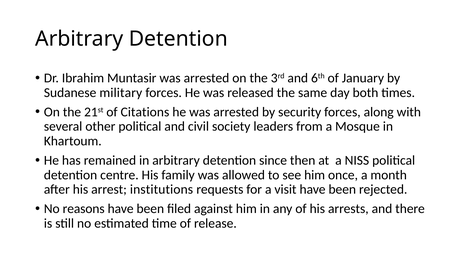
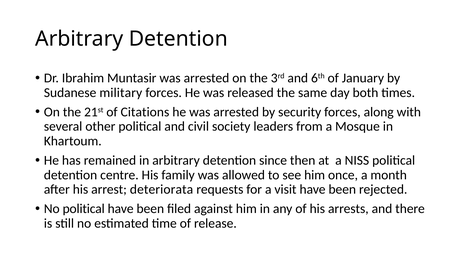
institutions: institutions -> deteriorata (162, 189)
No reasons: reasons -> political (84, 209)
